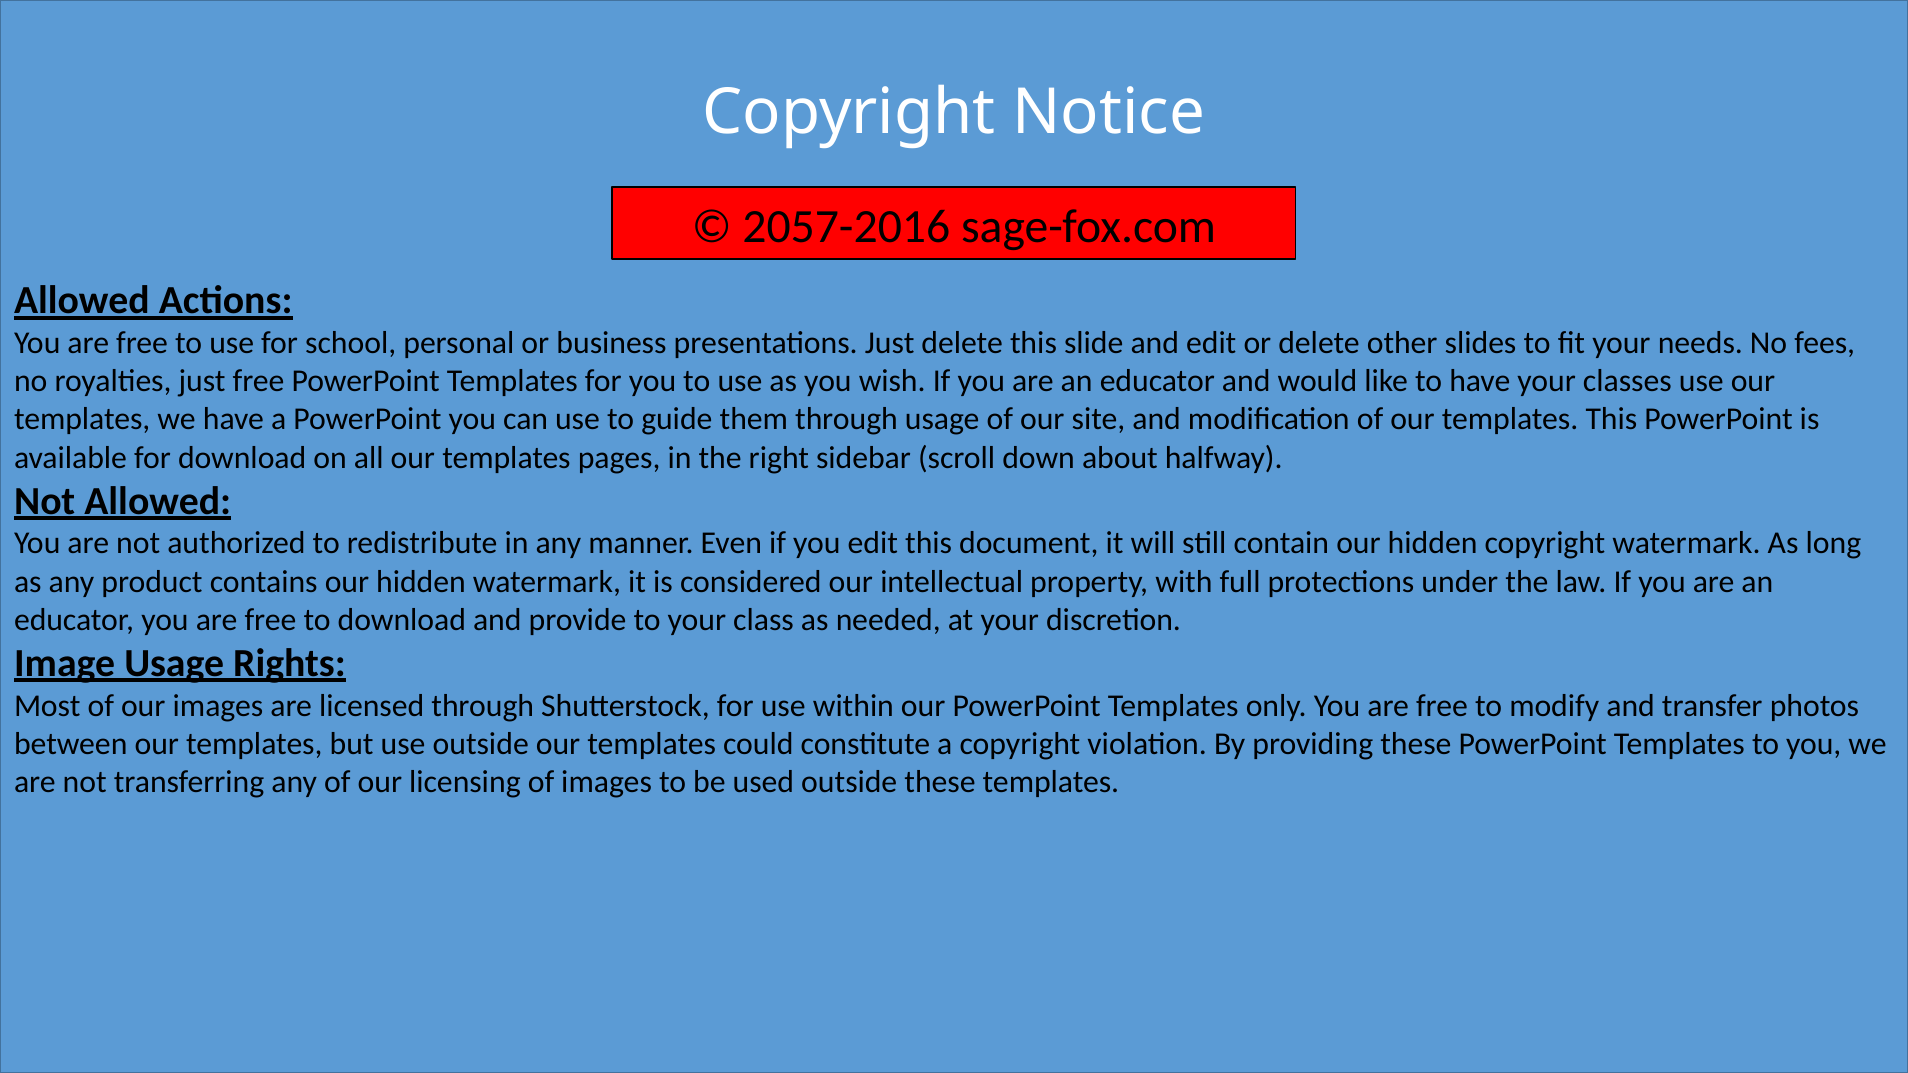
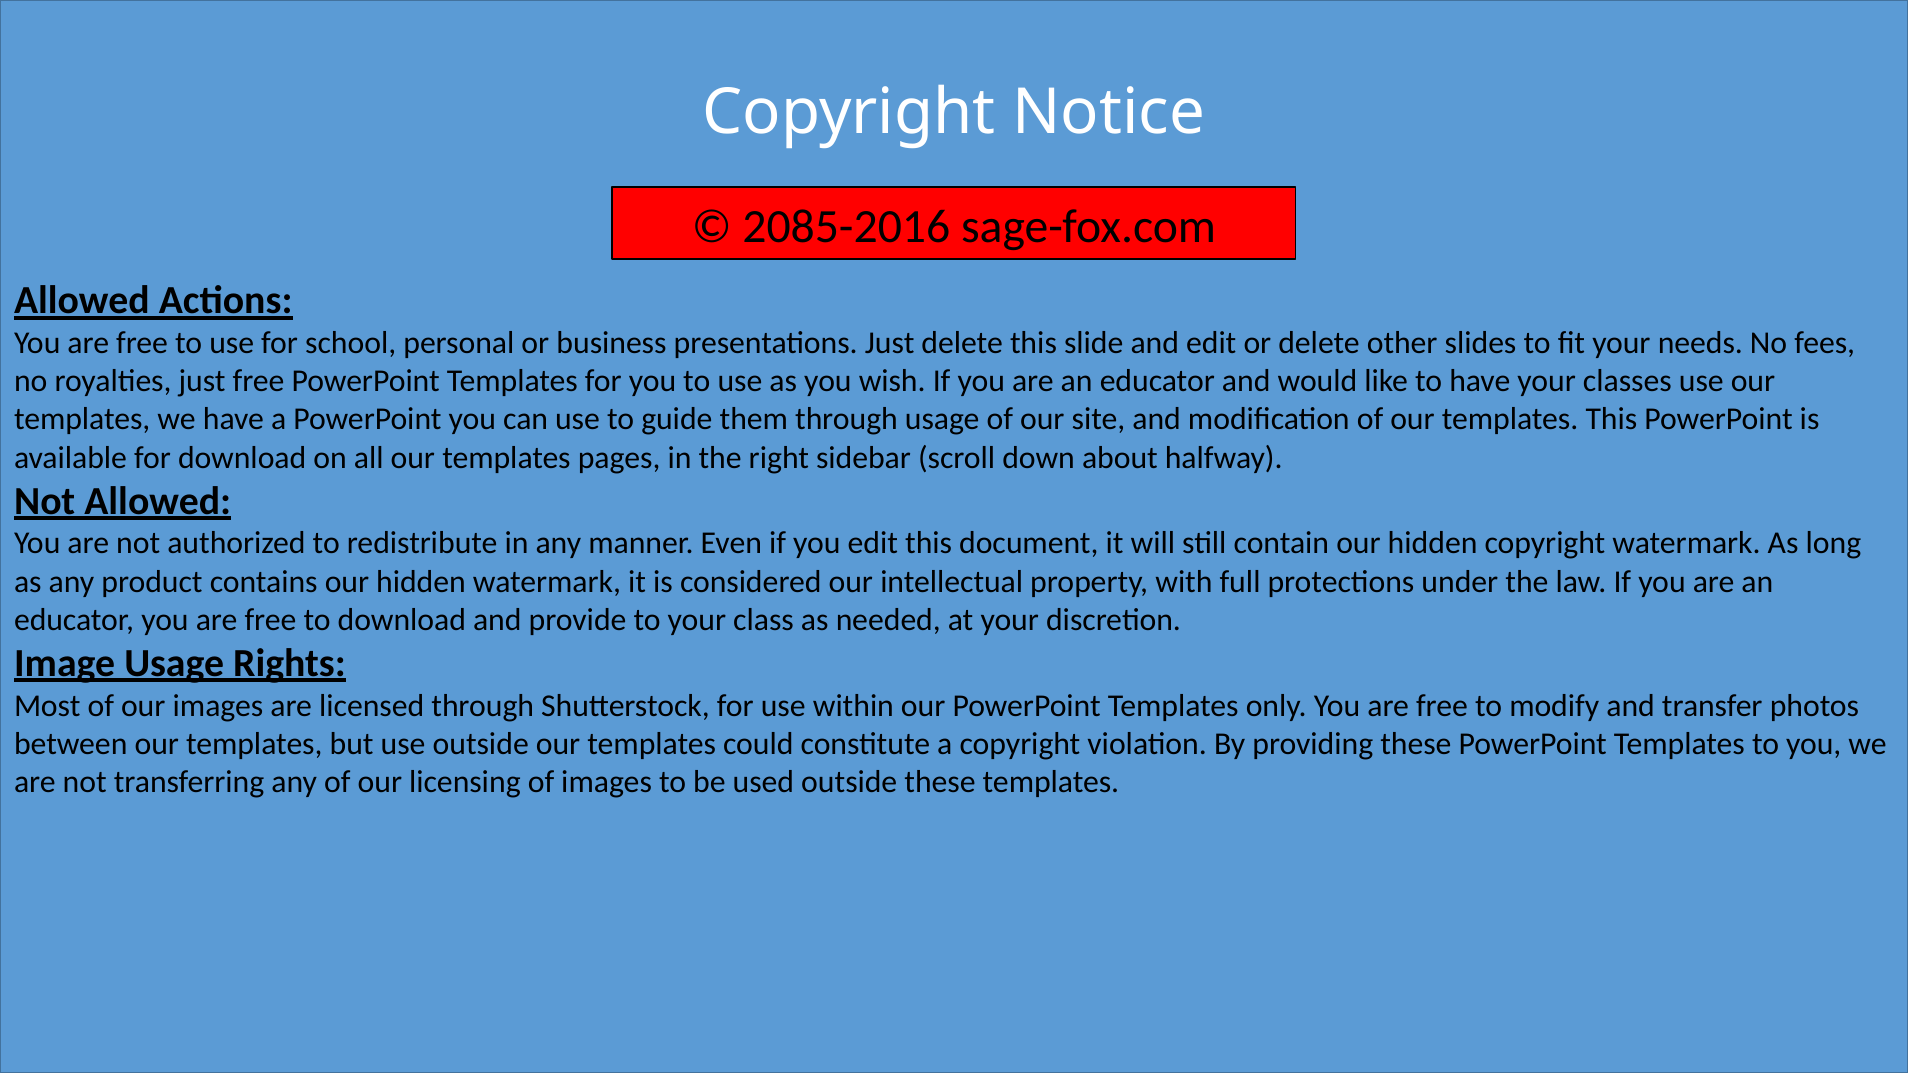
2057-2016: 2057-2016 -> 2085-2016 (846, 226)
